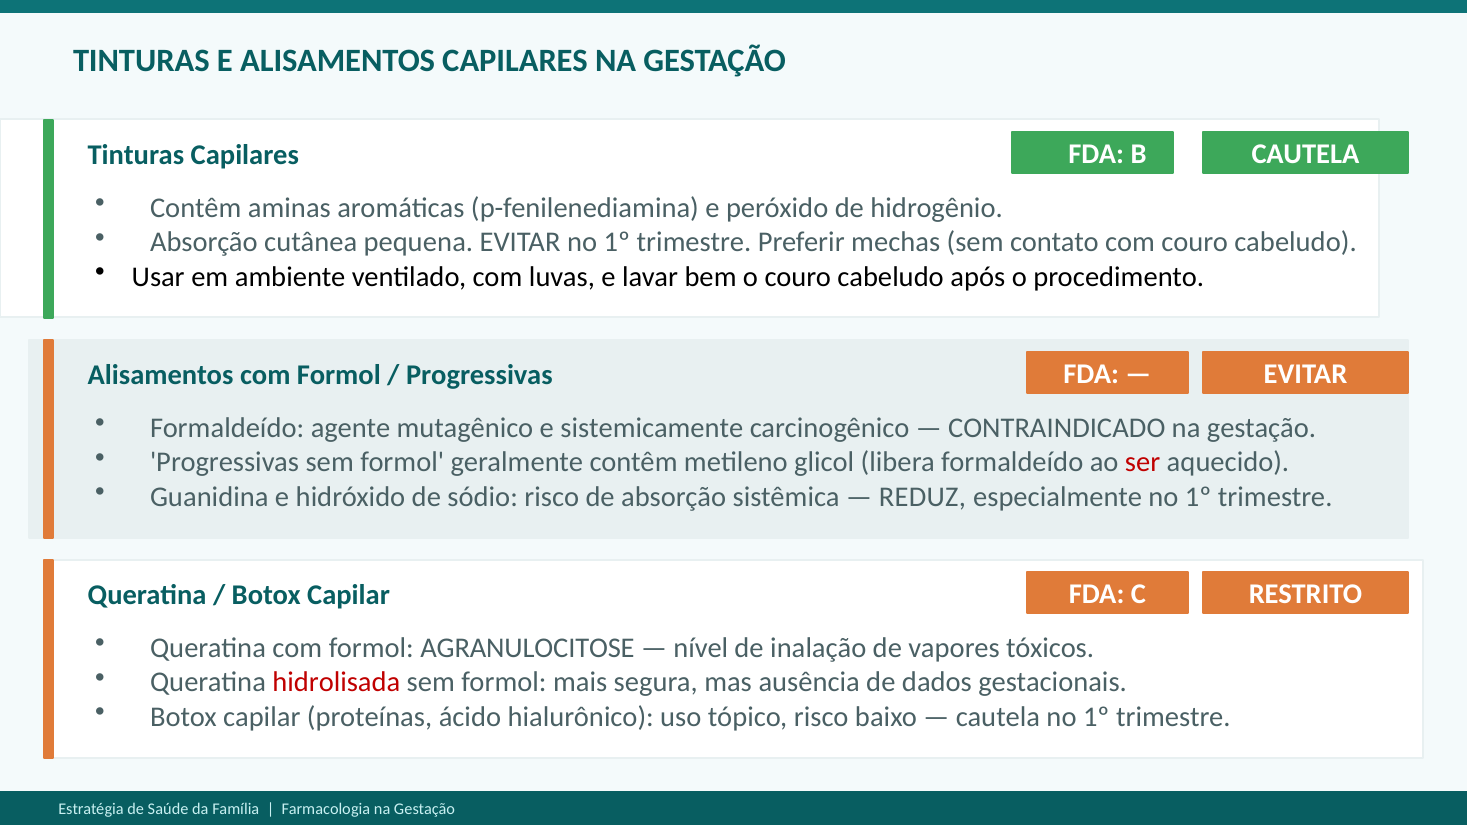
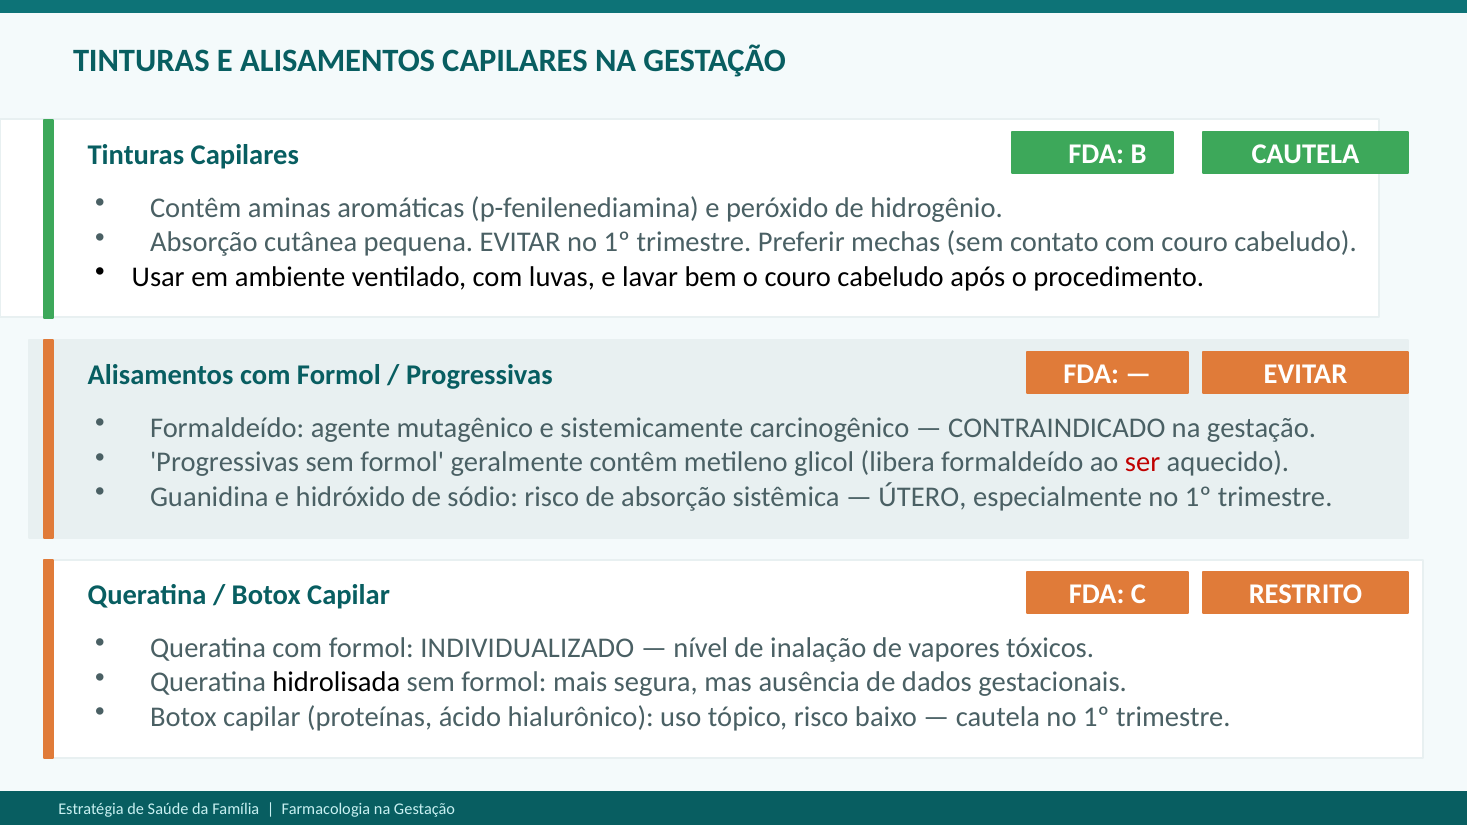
REDUZ: REDUZ -> ÚTERO (922, 497)
AGRANULOCITOSE: AGRANULOCITOSE -> INDIVIDUALIZADO (527, 648)
hidrolisada colour: red -> black (336, 683)
